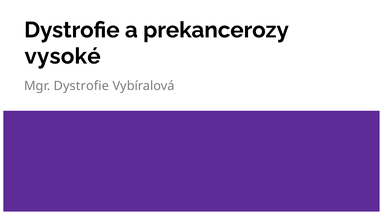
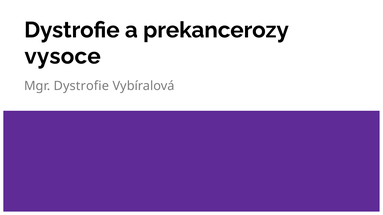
vysoké: vysoké -> vysoce (63, 56)
